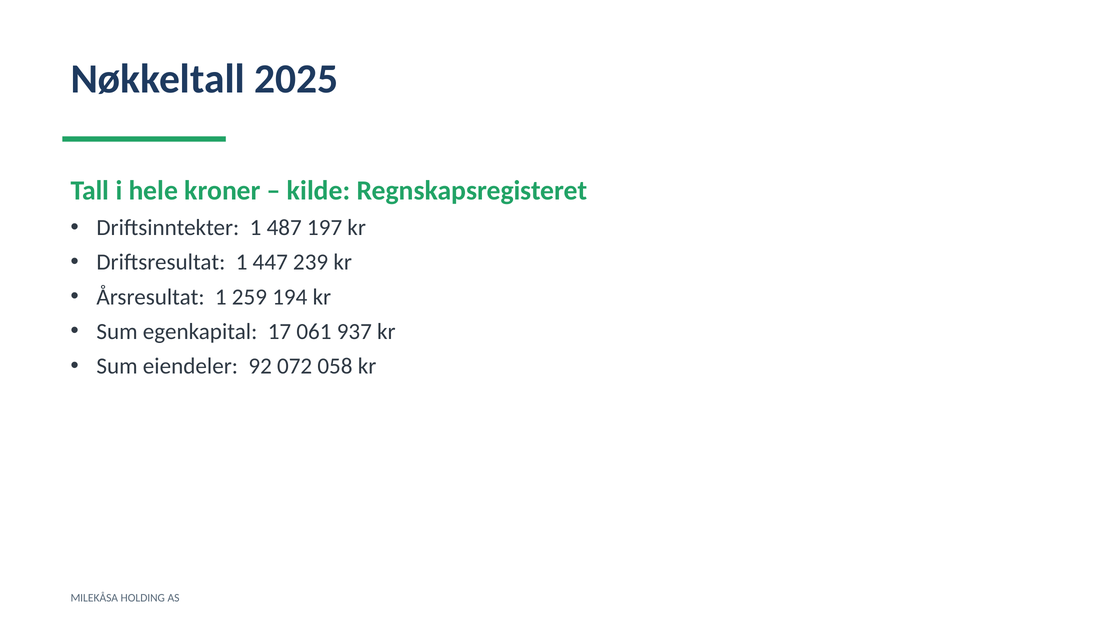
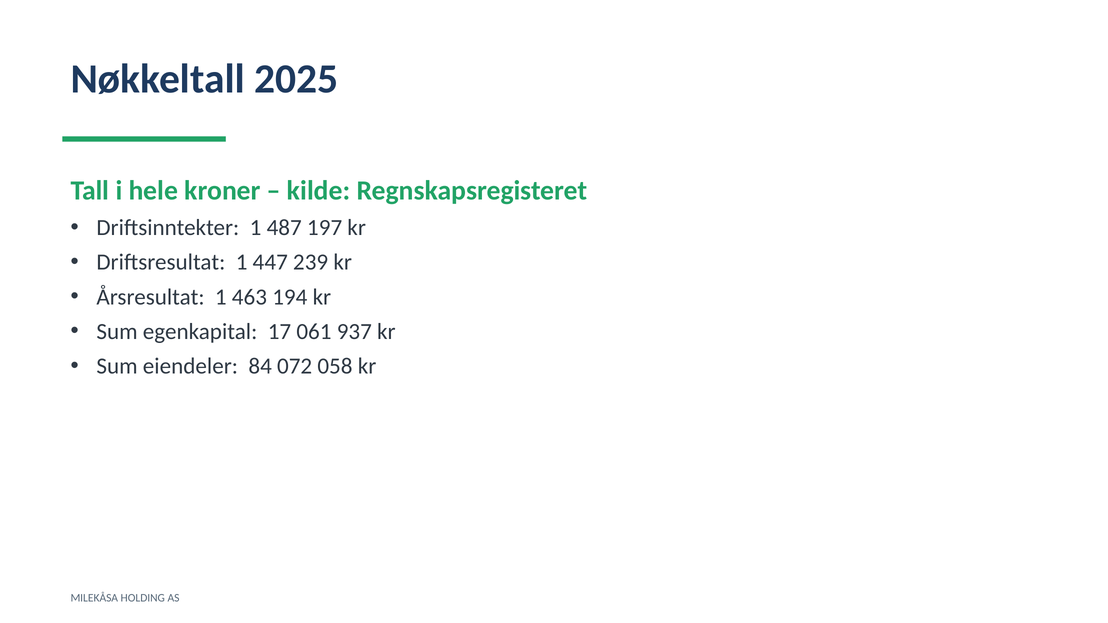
259: 259 -> 463 (249, 297)
92: 92 -> 84 (260, 366)
